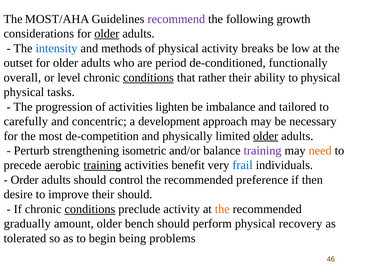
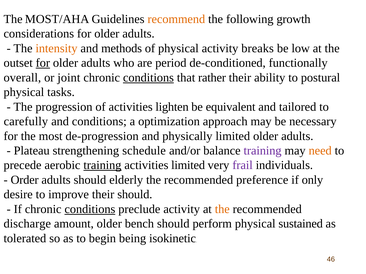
recommend colour: purple -> orange (176, 19)
older underline: present -> none (107, 34)
intensity colour: blue -> orange (57, 48)
for underline: none -> present (43, 63)
level: level -> joint (69, 78)
to physical: physical -> postural (321, 78)
imbalance: imbalance -> equivalent (231, 107)
and concentric: concentric -> conditions (99, 122)
development: development -> optimization (169, 122)
de-competition: de-competition -> de-progression (102, 136)
older underline: present -> none (266, 136)
Perturb: Perturb -> Plateau (32, 151)
isometric: isometric -> schedule (144, 151)
activities benefit: benefit -> limited (188, 166)
frail colour: blue -> purple (243, 166)
control: control -> elderly (126, 180)
then: then -> only (312, 180)
gradually: gradually -> discharge (27, 224)
recovery: recovery -> sustained (301, 224)
problems: problems -> isokinetic (173, 239)
